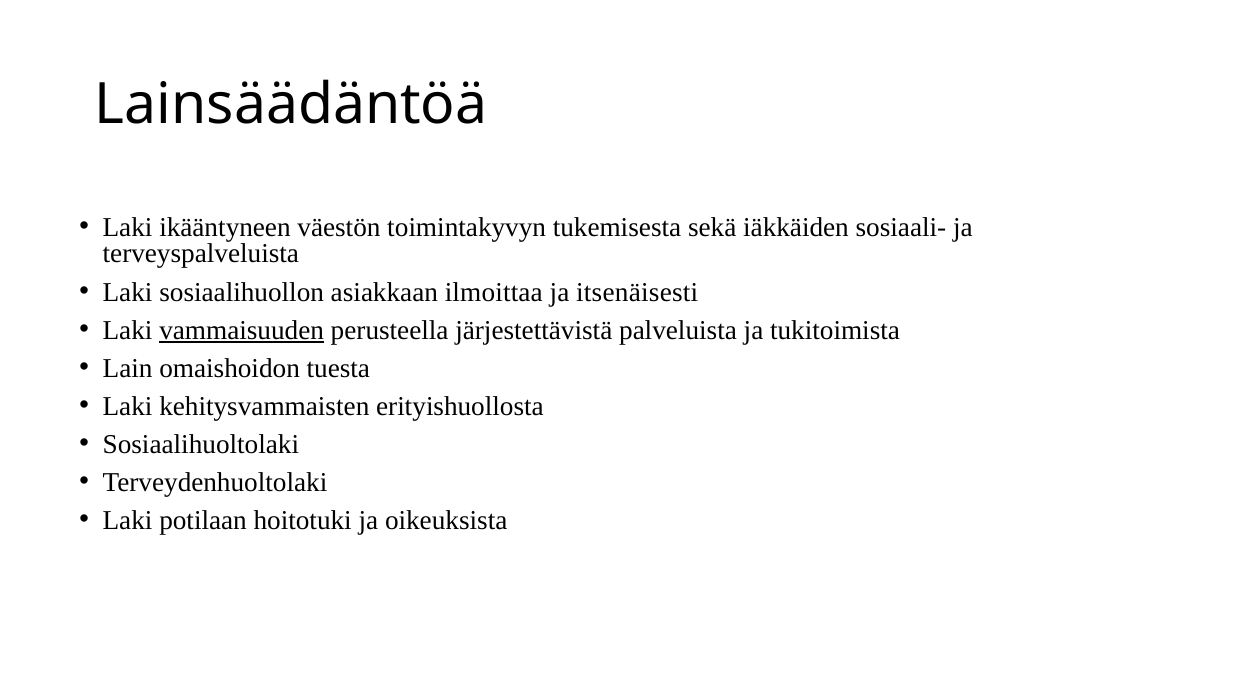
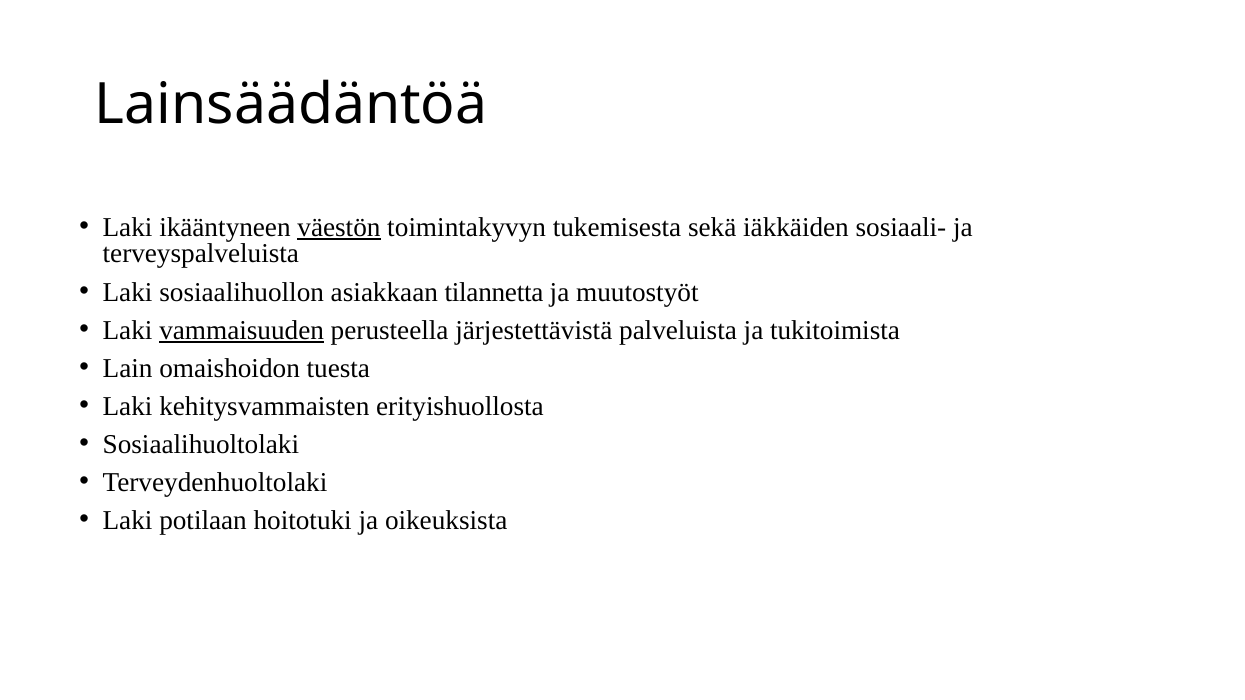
väestön underline: none -> present (339, 228)
ilmoittaa: ilmoittaa -> tilannetta (494, 292)
itsenäisesti: itsenäisesti -> muutostyöt (637, 292)
